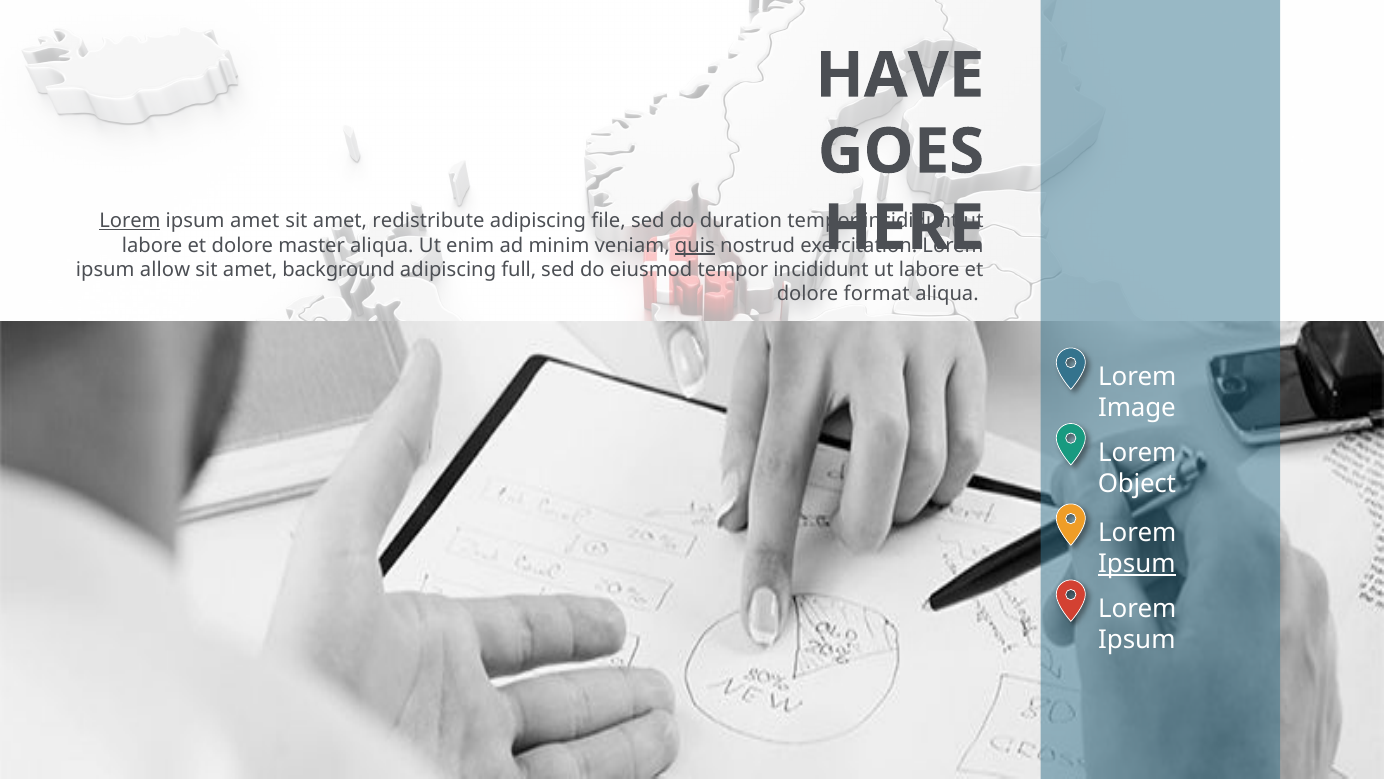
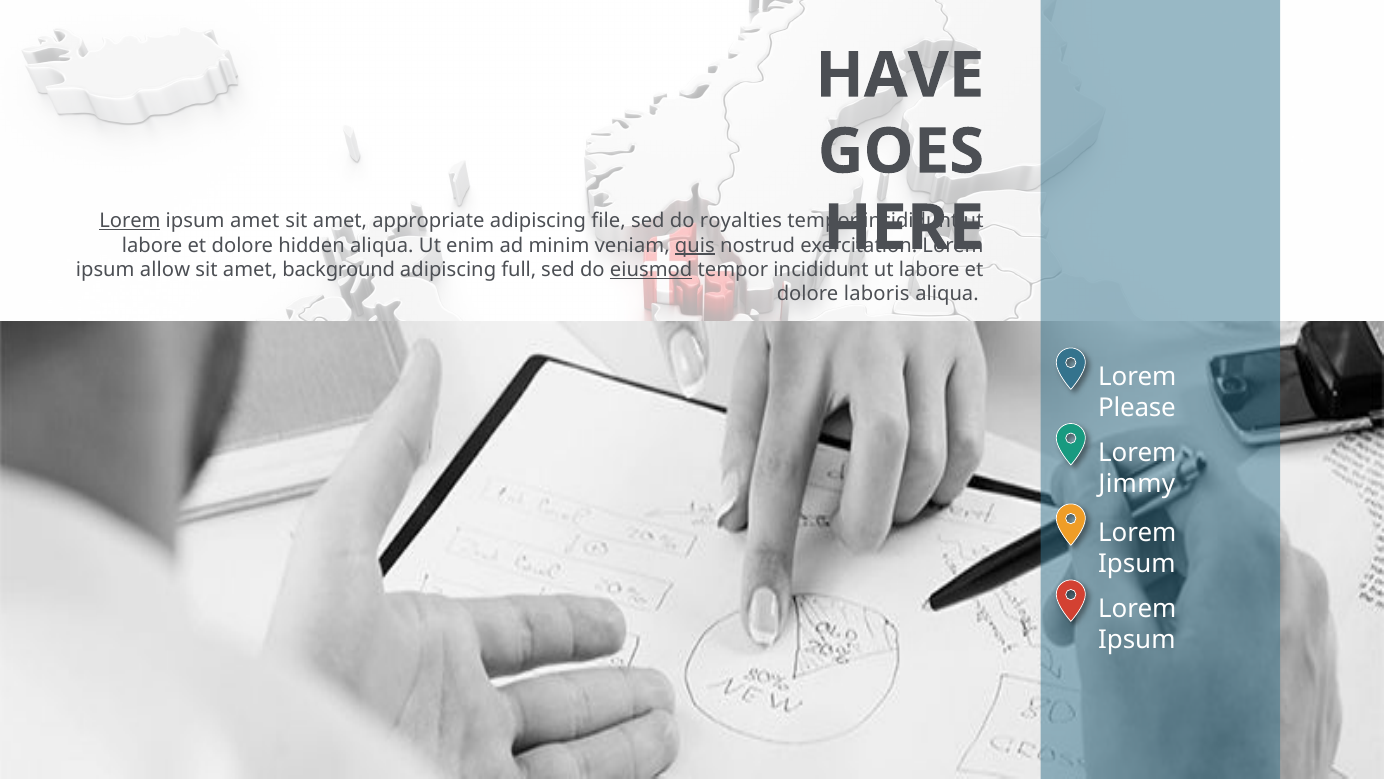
redistribute: redistribute -> appropriate (429, 221)
duration: duration -> royalties (741, 221)
master: master -> hidden (312, 245)
eiusmod underline: none -> present (651, 269)
format: format -> laboris (877, 294)
Image: Image -> Please (1137, 408)
Object: Object -> Jimmy (1137, 483)
Ipsum underline: present -> none (1137, 564)
